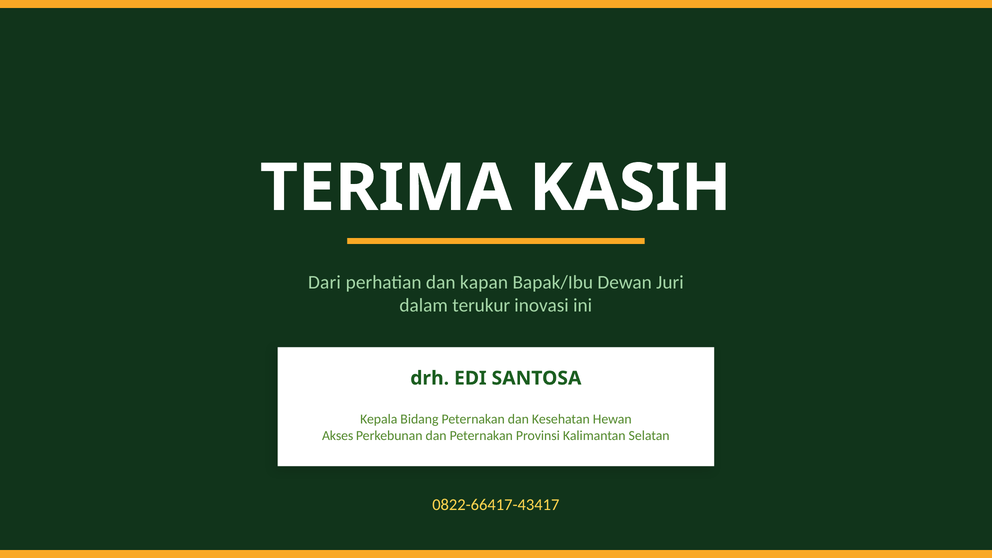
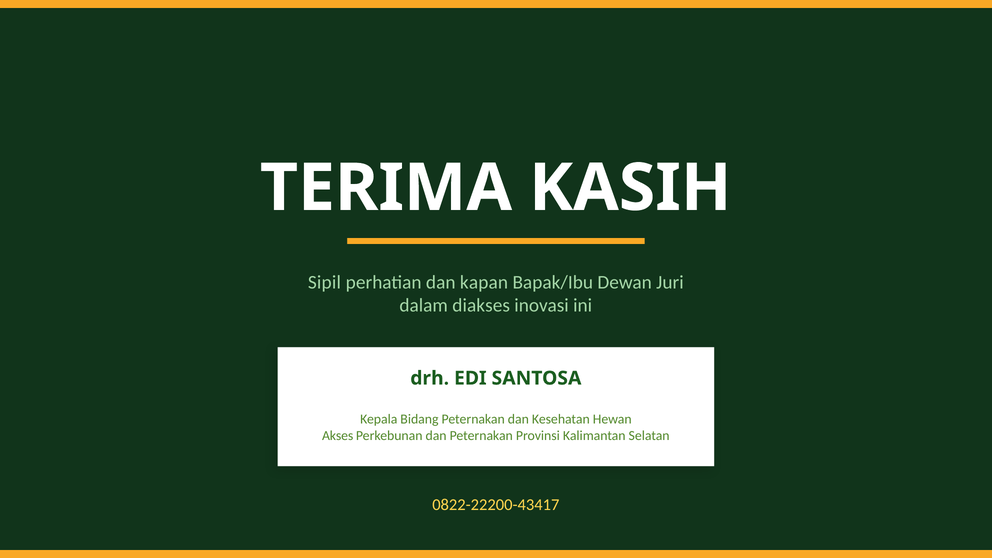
Dari: Dari -> Sipil (324, 282)
terukur: terukur -> diakses (481, 306)
0822-66417-43417: 0822-66417-43417 -> 0822-22200-43417 (496, 505)
